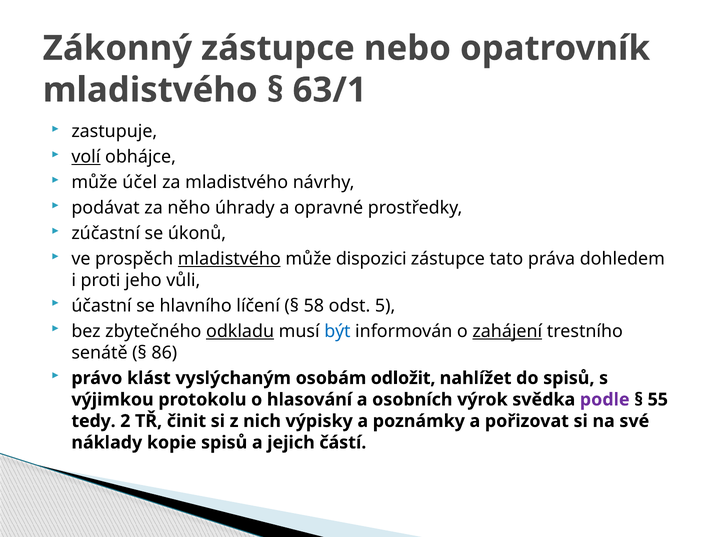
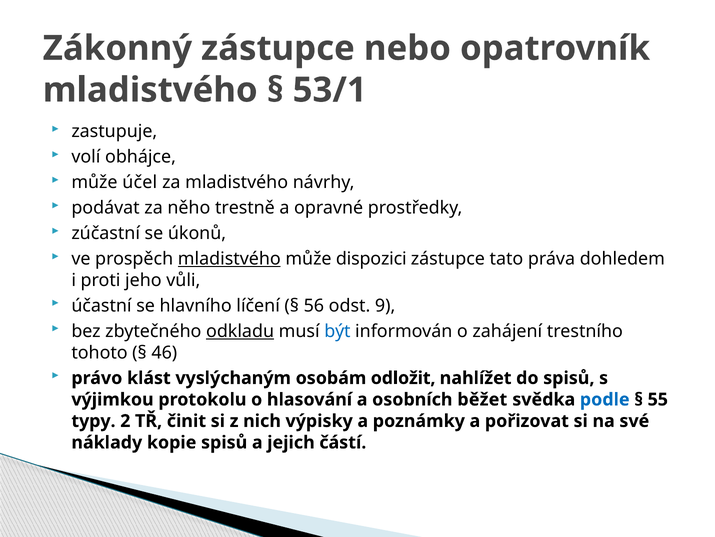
63/1: 63/1 -> 53/1 (330, 90)
volí underline: present -> none (86, 157)
úhrady: úhrady -> trestně (245, 208)
58: 58 -> 56 (314, 305)
5: 5 -> 9 (385, 305)
zahájení underline: present -> none (507, 331)
senátě: senátě -> tohoto (100, 352)
86: 86 -> 46 (164, 352)
výrok: výrok -> běžet (482, 399)
podle colour: purple -> blue (605, 399)
tedy: tedy -> typy (93, 420)
